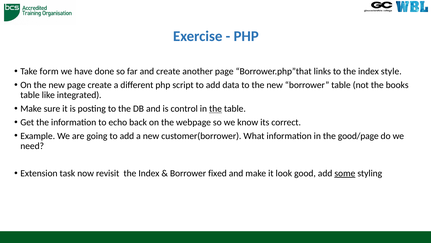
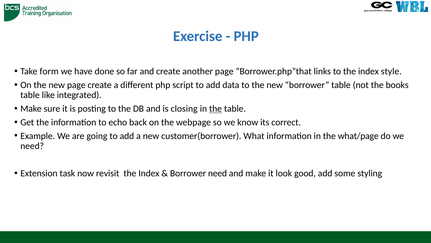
control: control -> closing (184, 108)
good/page: good/page -> what/page (358, 136)
Borrower fixed: fixed -> need (218, 173)
some underline: present -> none (345, 173)
